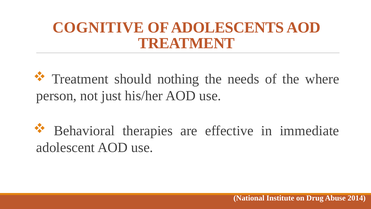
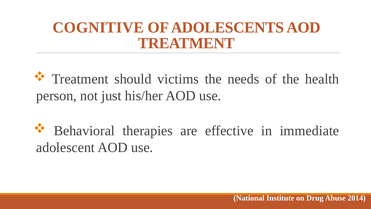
nothing: nothing -> victims (178, 79)
where: where -> health (322, 79)
